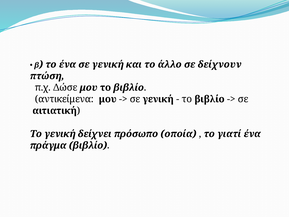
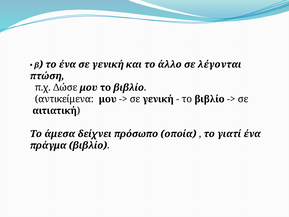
δείχνουν: δείχνουν -> λέγονται (220, 64)
Το γενική: γενική -> άμεσα (60, 134)
